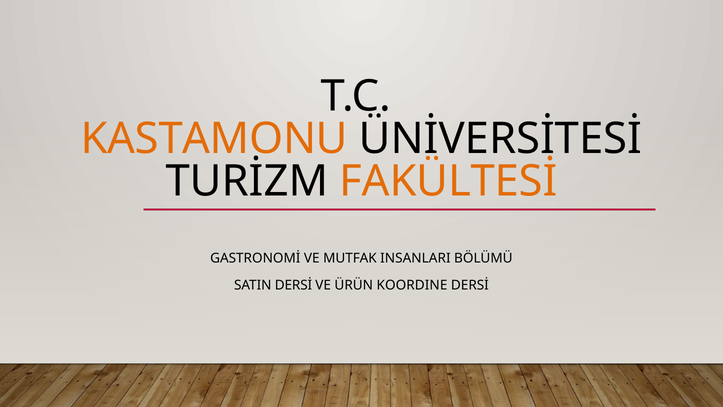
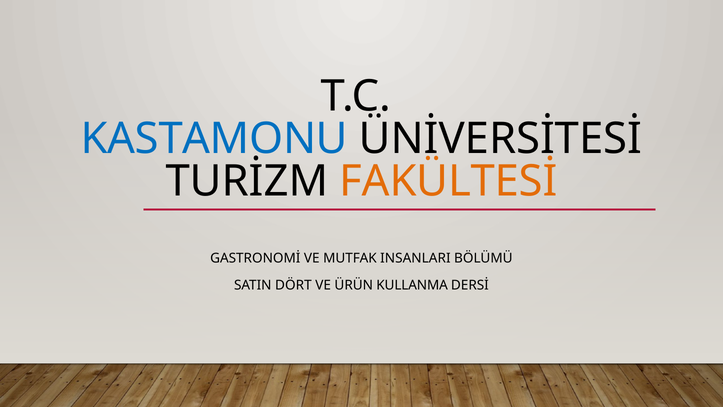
KASTAMONU colour: orange -> blue (214, 139)
SATIN DERSİ: DERSİ -> DÖRT (293, 285)
KOORDINE: KOORDINE -> KULLANMA (412, 285)
